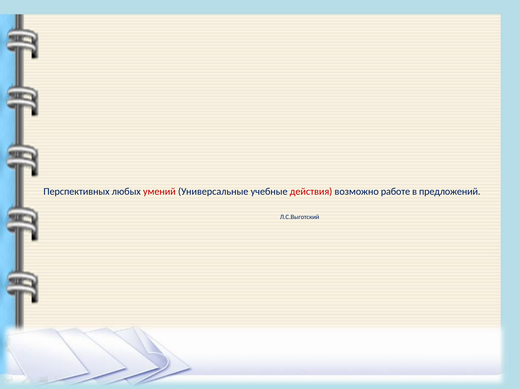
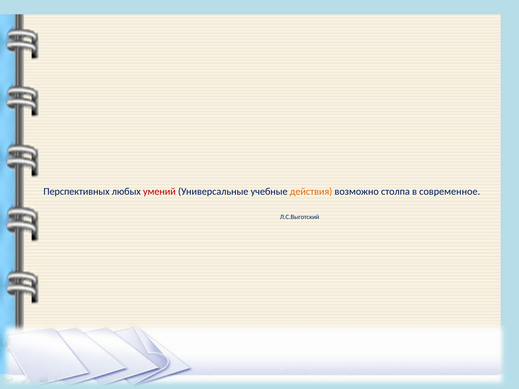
действия colour: red -> orange (311, 192)
работе: работе -> столпа (395, 192)
предложений: предложений -> современное (450, 192)
